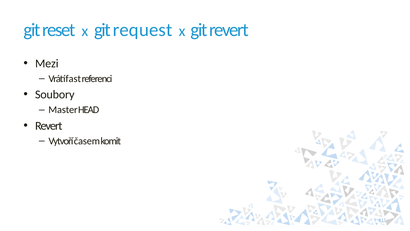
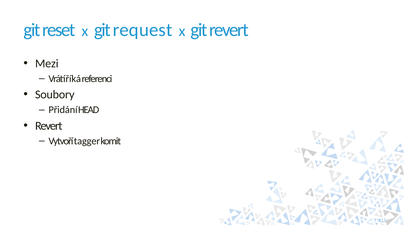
fast: fast -> říká (73, 79)
Master: Master -> Přidání (63, 110)
časem: časem -> tagger (87, 141)
